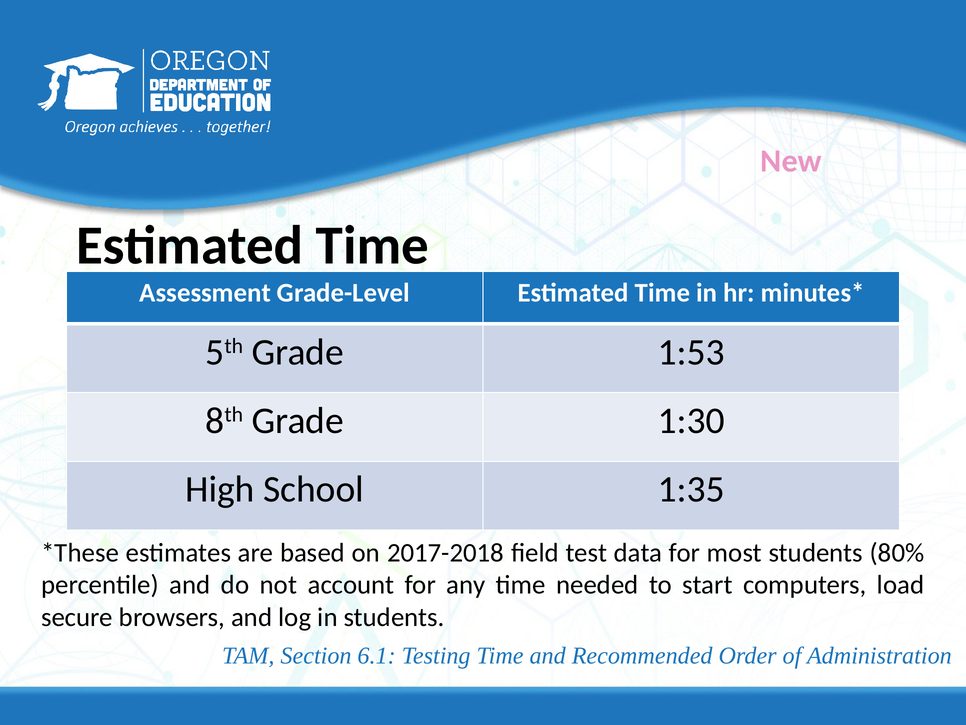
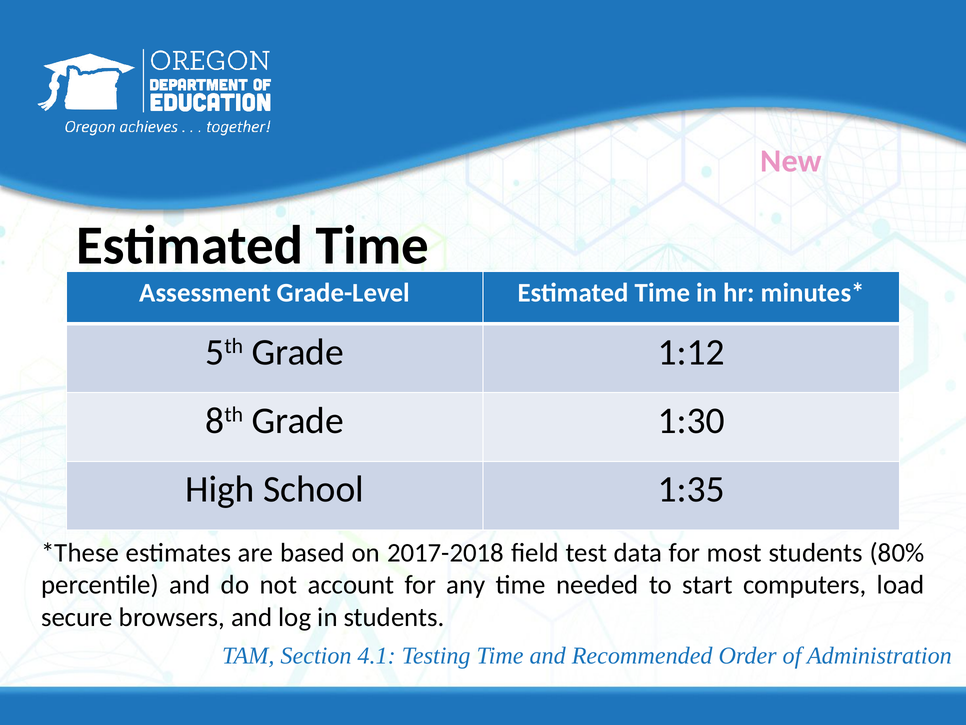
1:53: 1:53 -> 1:12 (691, 352)
6.1: 6.1 -> 4.1 (377, 655)
